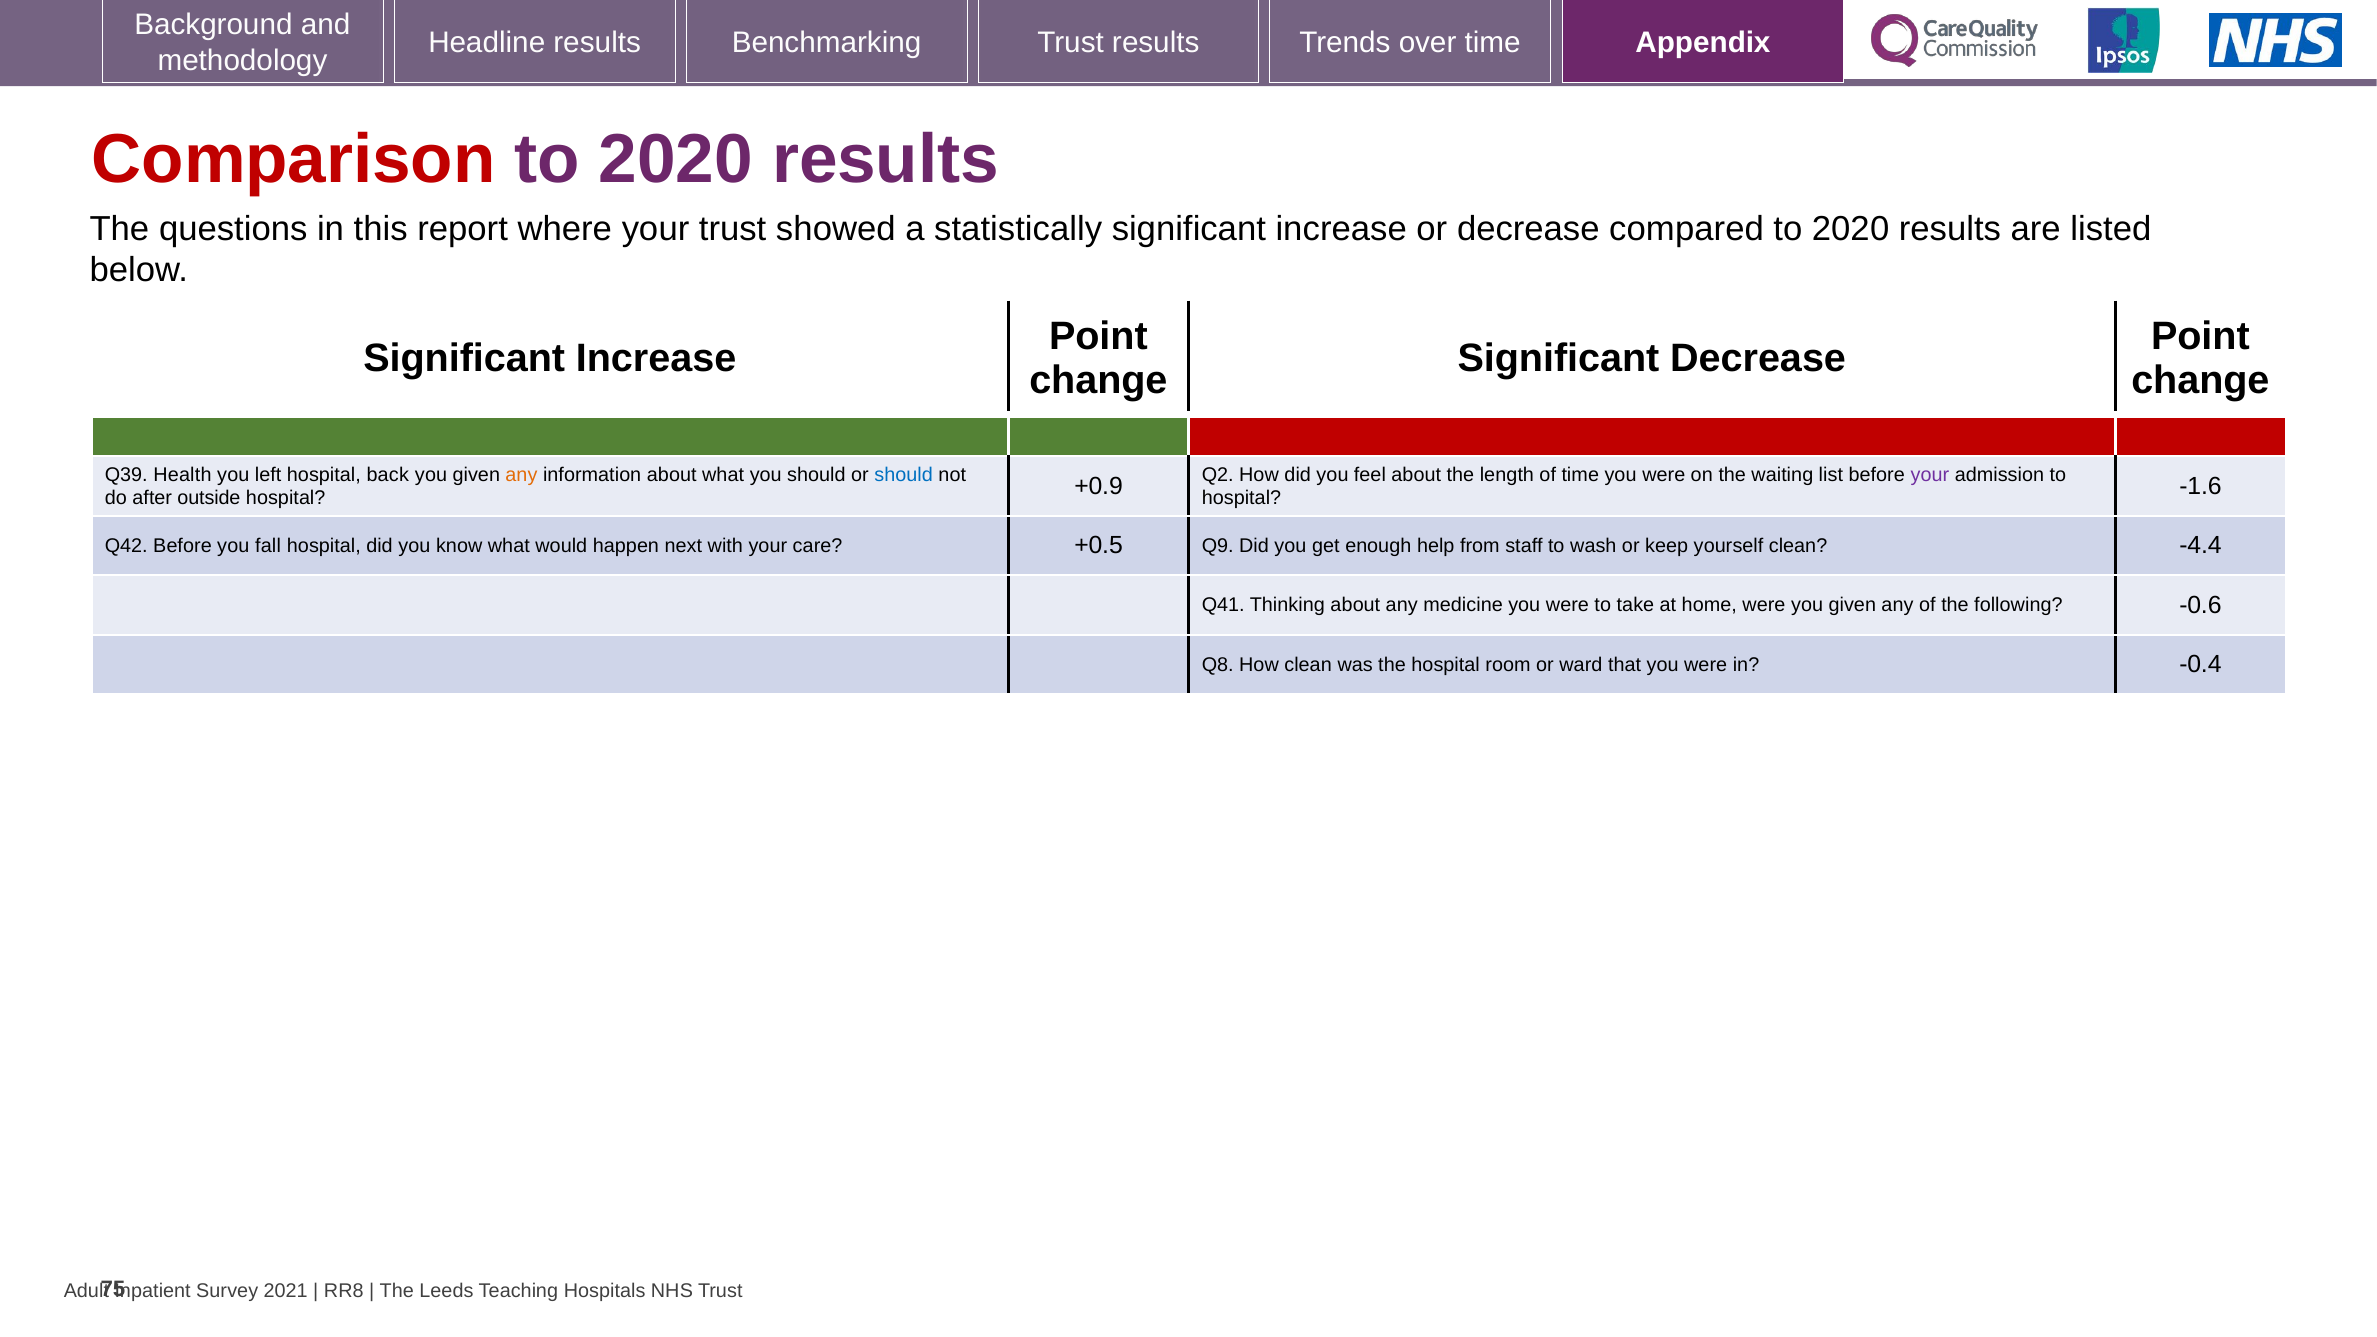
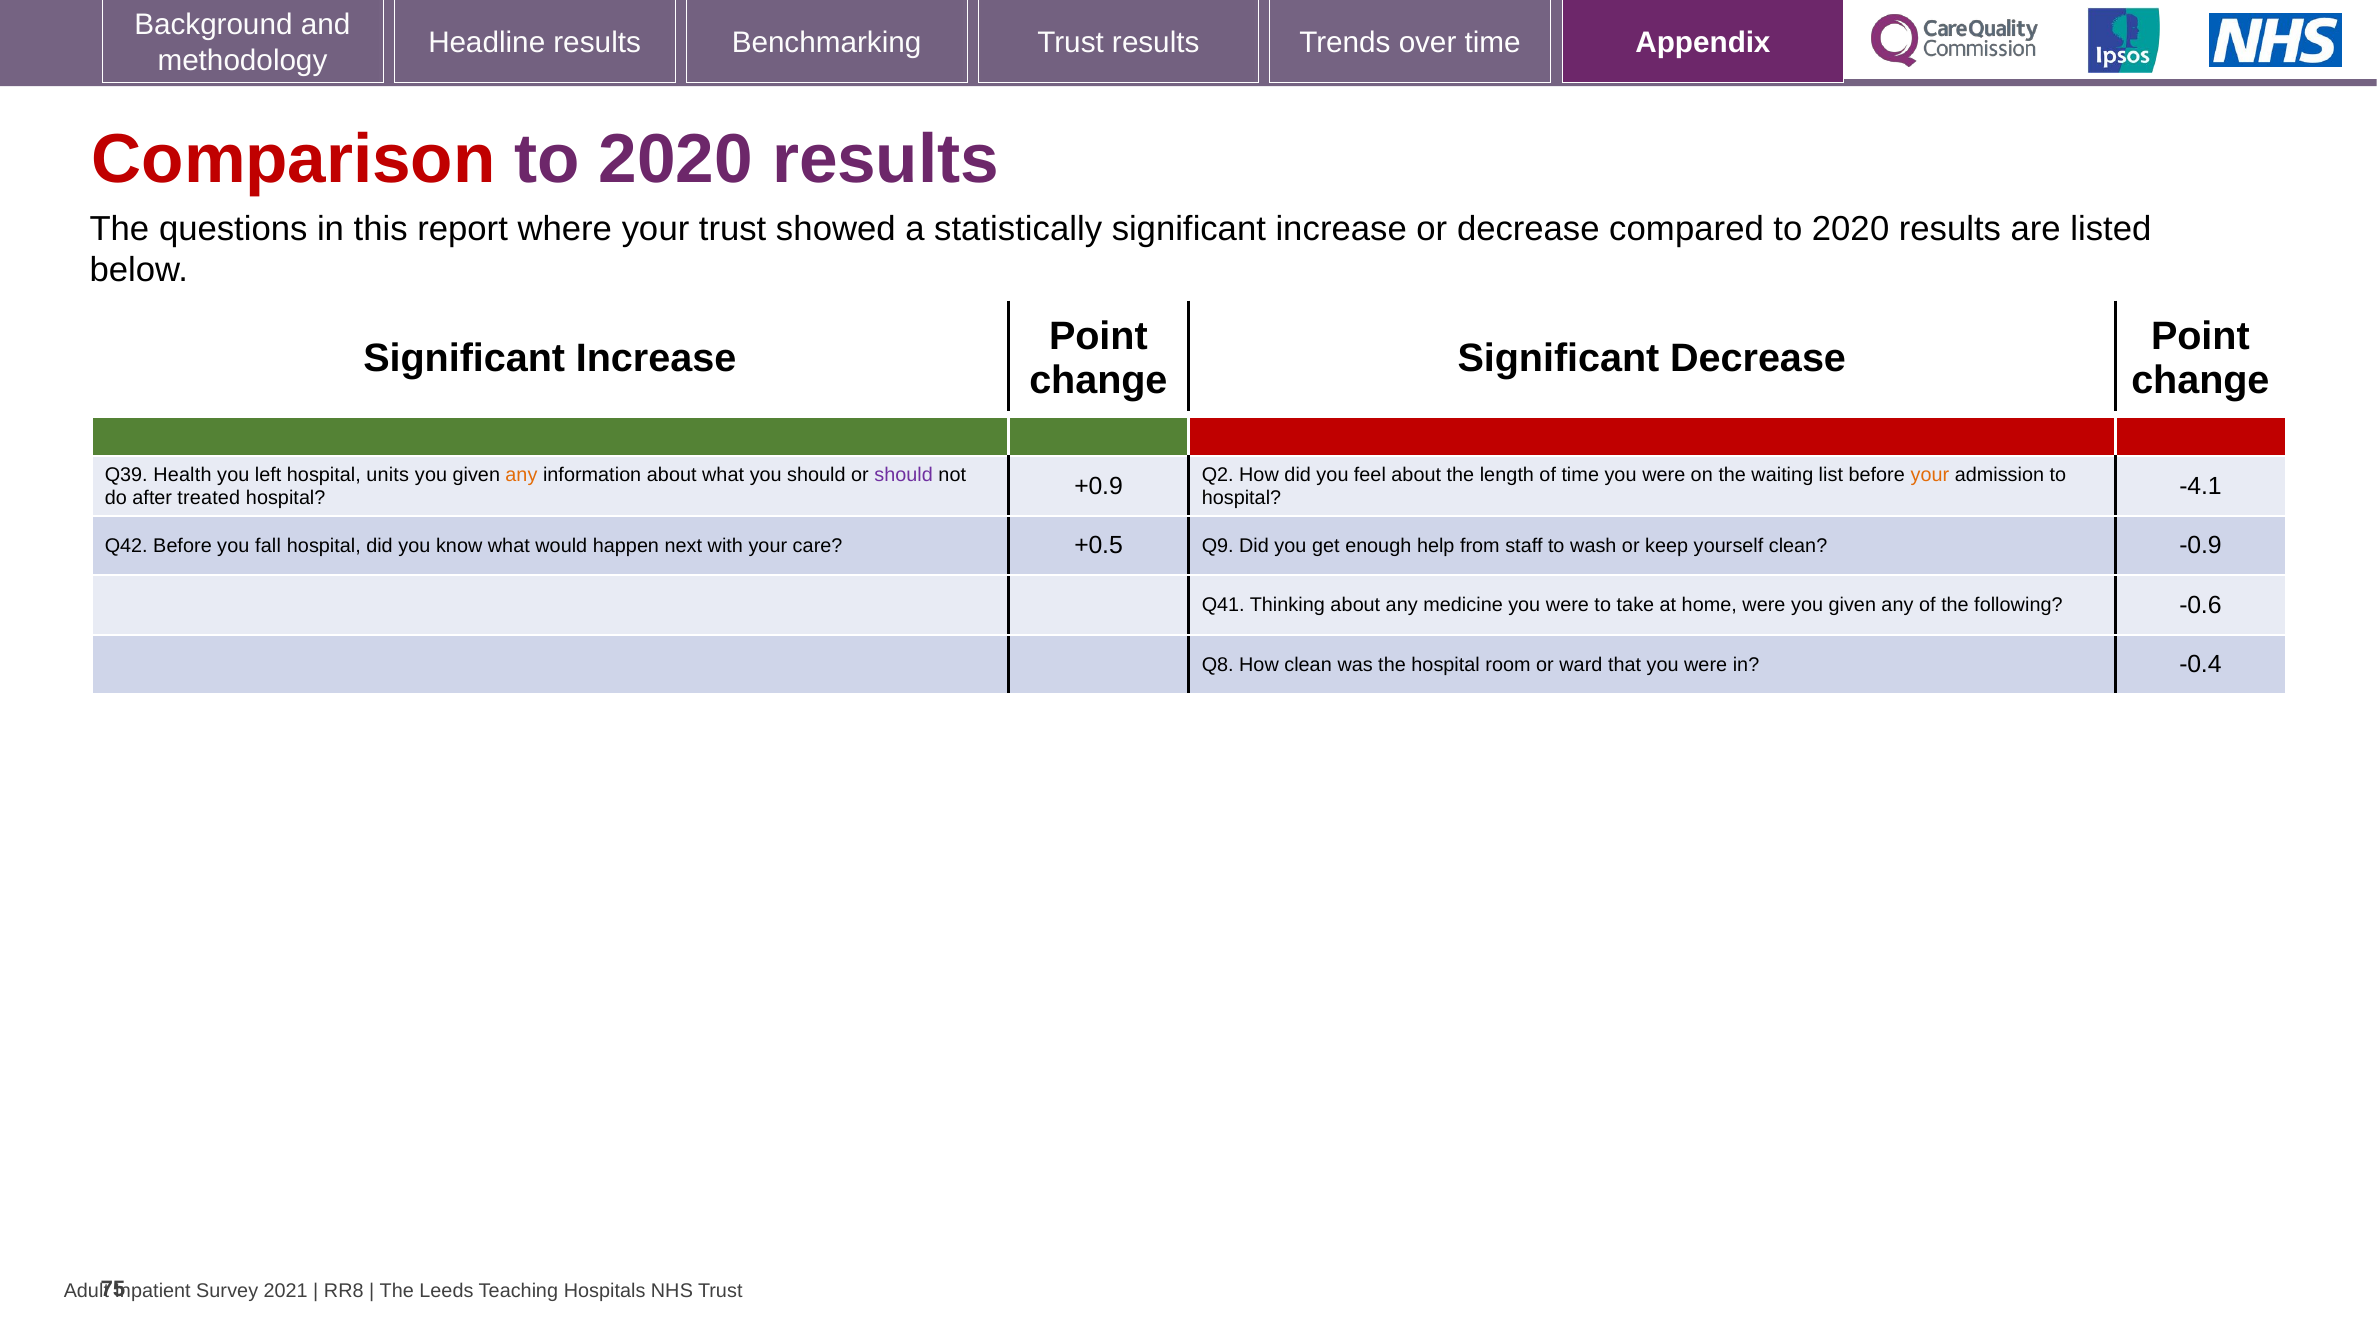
back: back -> units (388, 475)
should colour: blue -> purple (904, 475)
outside: outside -> treated (209, 498)
your colour: purple -> orange (1930, 475)
-1.6: -1.6 -> -4.1 (2200, 486)
-4.4: -4.4 -> -0.9 (2200, 546)
